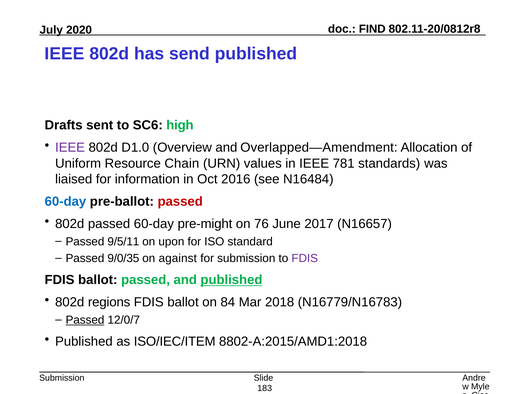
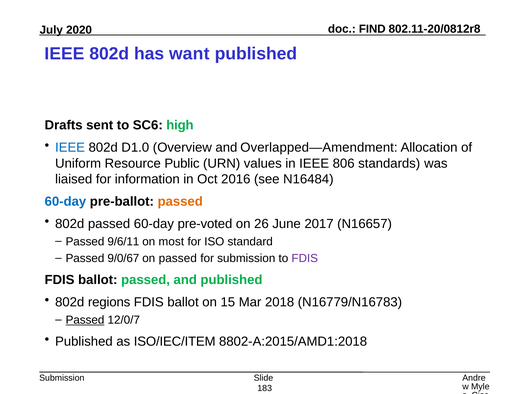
send: send -> want (189, 54)
IEEE colour: purple -> blue (70, 148)
Chain: Chain -> Public (182, 163)
781: 781 -> 806 (344, 163)
passed colour: red -> orange (180, 201)
pre-might: pre-might -> pre-voted (205, 224)
76: 76 -> 26 (261, 224)
9/5/11: 9/5/11 -> 9/6/11 (123, 241)
upon: upon -> most (171, 241)
9/0/35: 9/0/35 -> 9/0/67 (123, 258)
on against: against -> passed (178, 258)
published underline: present -> none (231, 280)
84: 84 -> 15 (228, 302)
